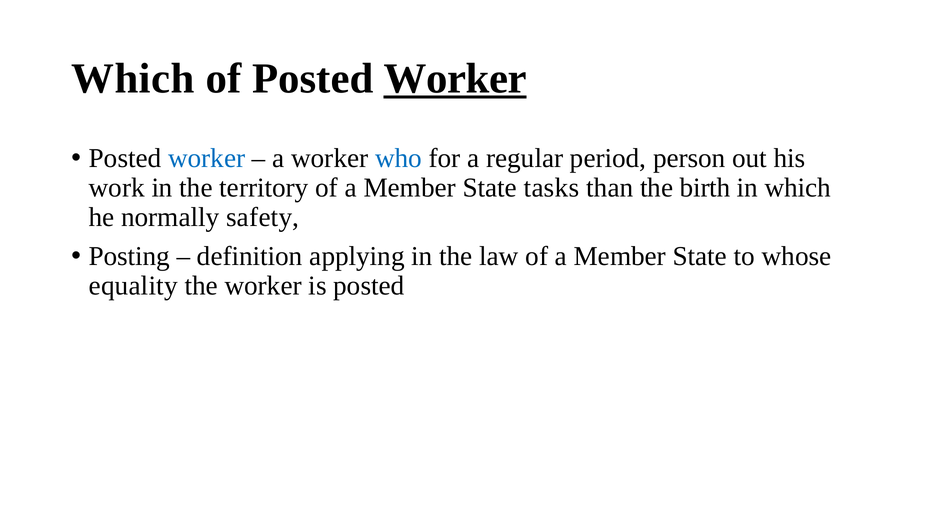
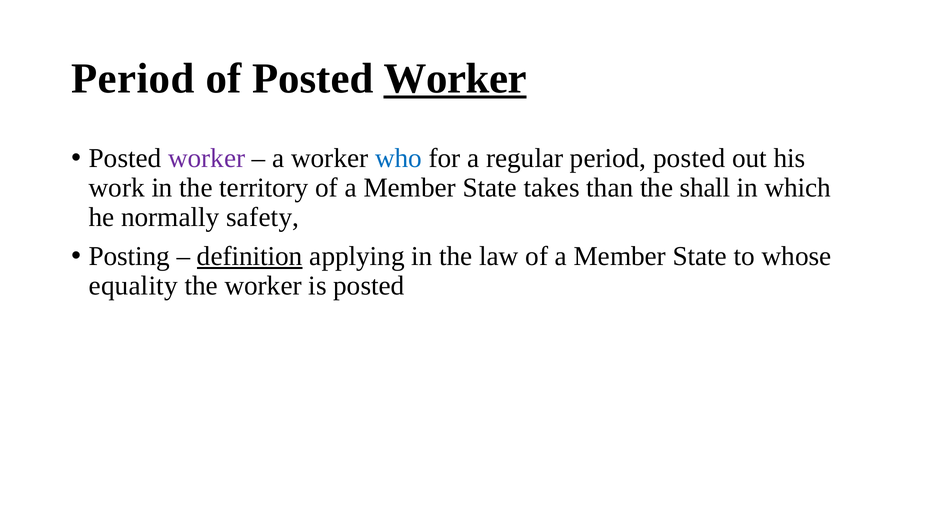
Which: Which -> Period (133, 79)
worker colour: blue -> purple (207, 158)
period person: person -> posted (689, 158)
tasks: tasks -> takes (552, 188)
birth: birth -> shall (705, 188)
definition underline: none -> present (250, 256)
